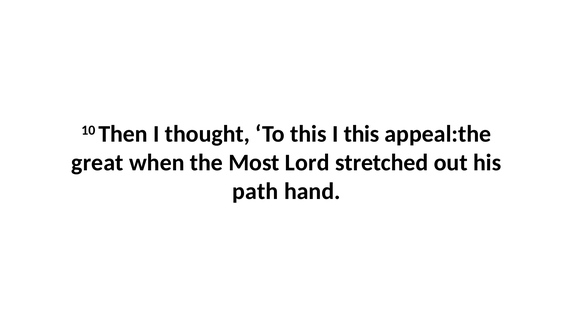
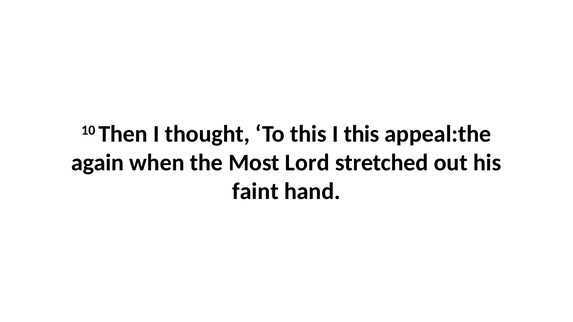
great: great -> again (98, 163)
path: path -> faint (255, 191)
